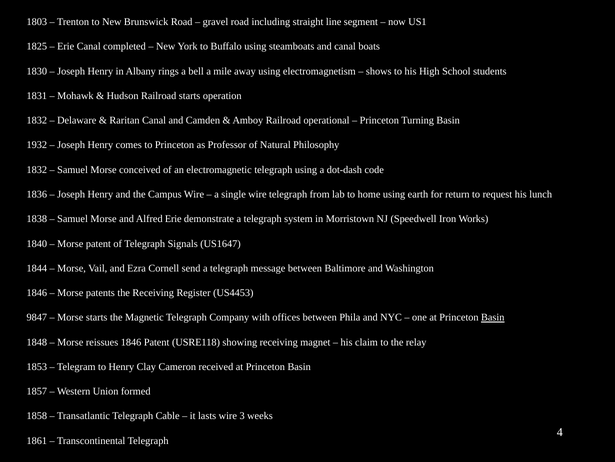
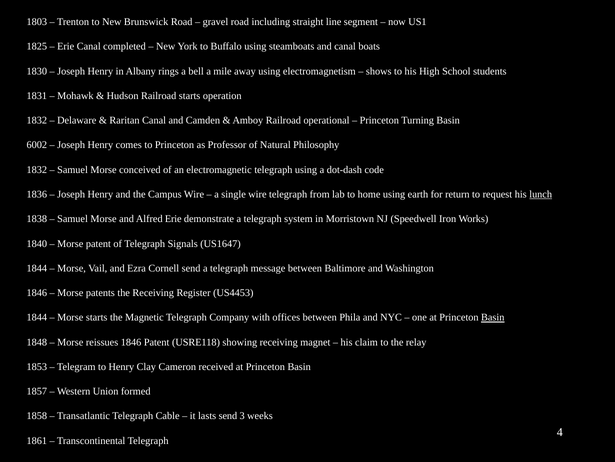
1932: 1932 -> 6002 (37, 145)
lunch underline: none -> present (541, 194)
9847: 9847 -> 1844 (37, 317)
lasts wire: wire -> send (228, 415)
